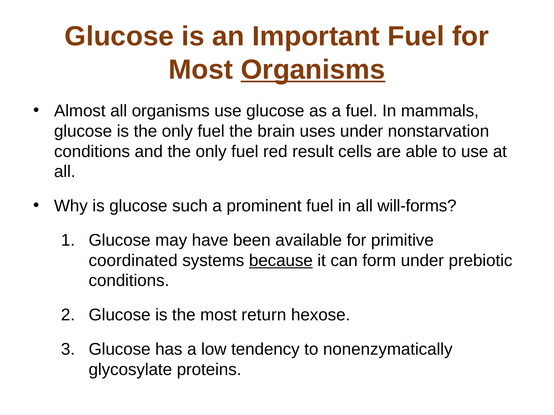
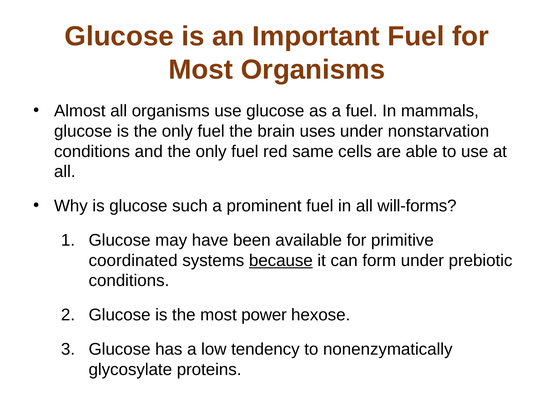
Organisms underline: present -> none (313, 70)
result: result -> same (313, 152)
return: return -> power (264, 315)
